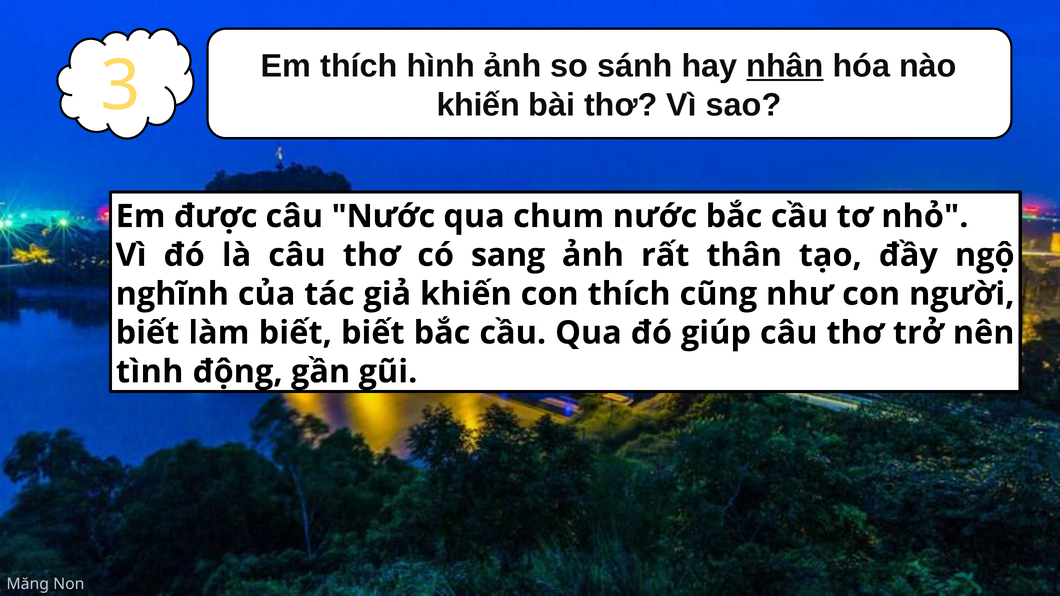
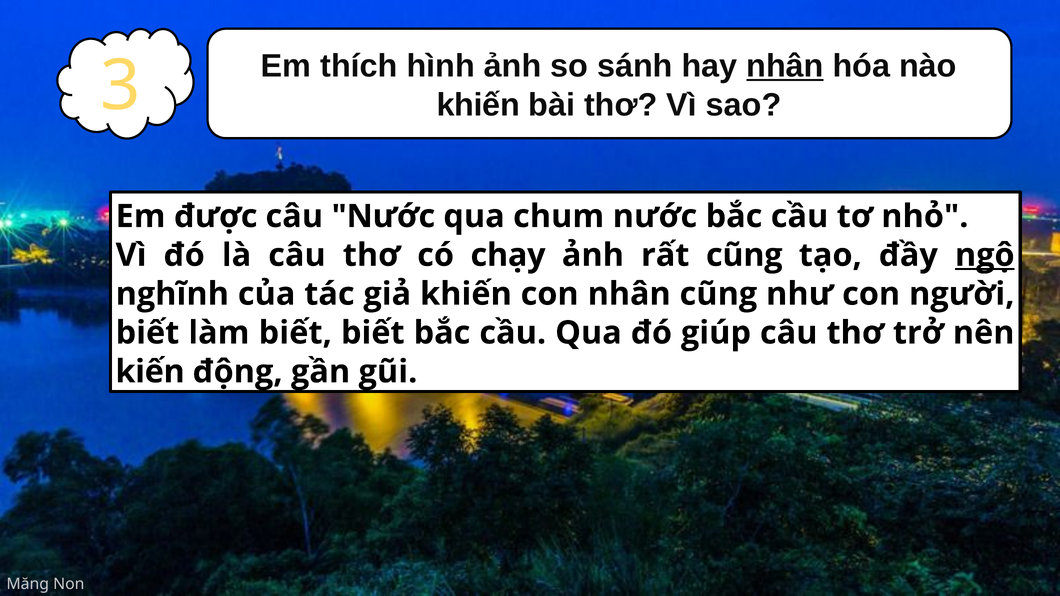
sang: sang -> chạy (508, 255)
rất thân: thân -> cũng (744, 255)
ngộ underline: none -> present (985, 255)
con thích: thích -> nhân (629, 294)
tình: tình -> kiến (150, 372)
